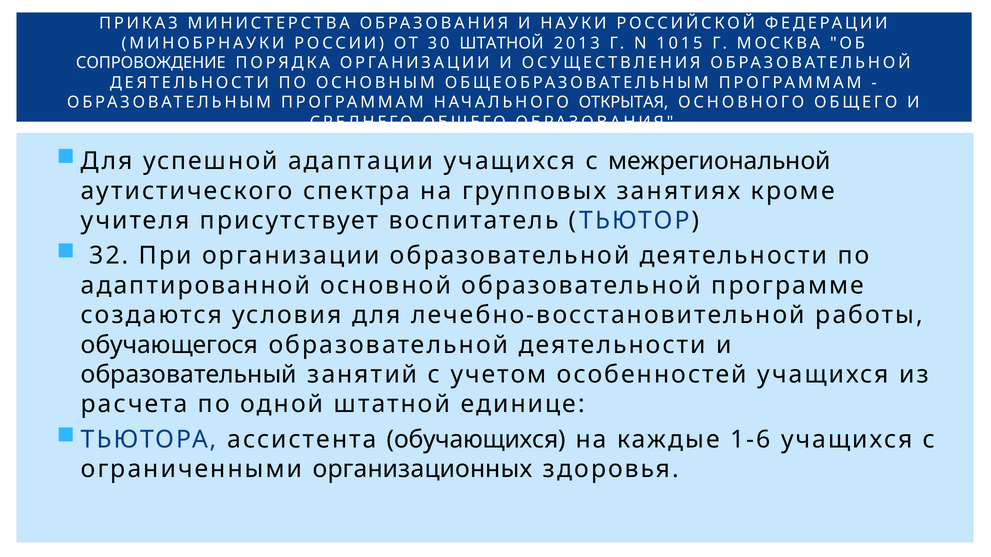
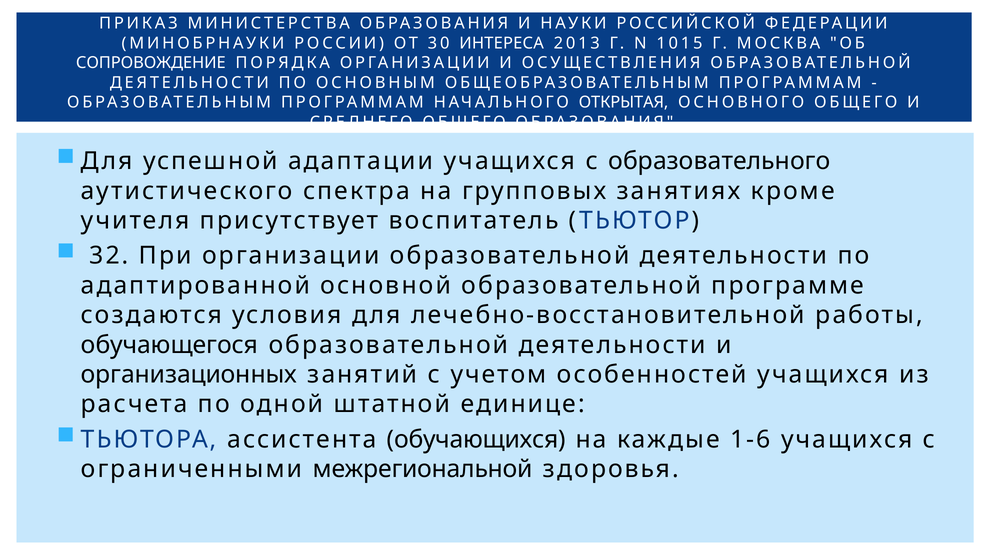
30 ШТАТНОЙ: ШТАТНОЙ -> ИНТЕРЕСА (502, 43)
межрегиональной: межрегиональной -> образовательного (719, 161)
образовательный: образовательный -> организационных (189, 375)
организационных: организационных -> межрегиональной (423, 470)
